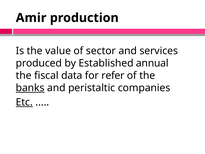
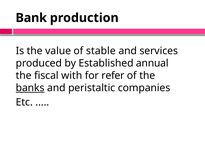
Amir: Amir -> Bank (31, 18)
sector: sector -> stable (101, 51)
data: data -> with (72, 75)
Etc underline: present -> none (24, 102)
